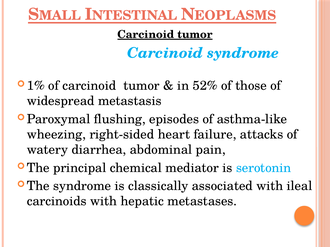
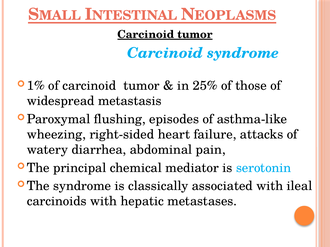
52%: 52% -> 25% (205, 86)
